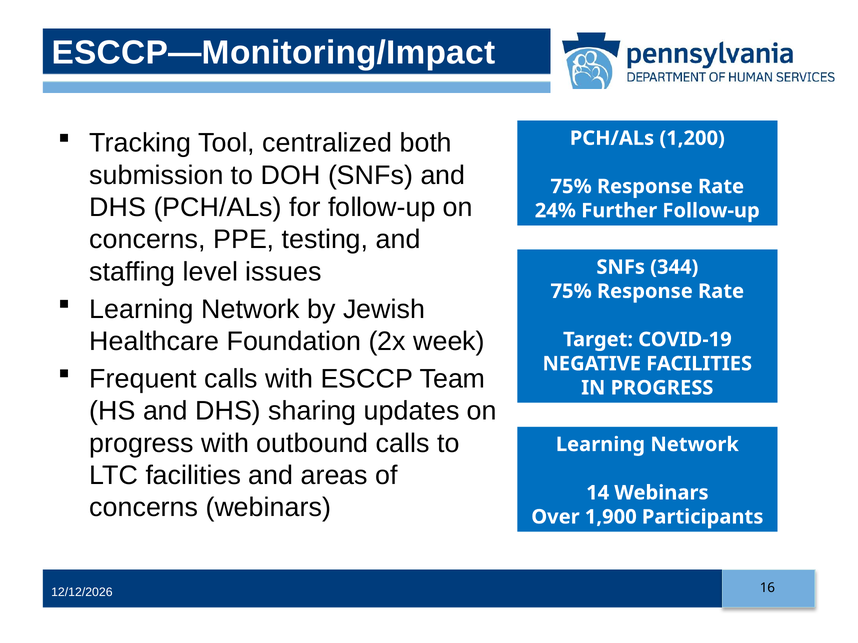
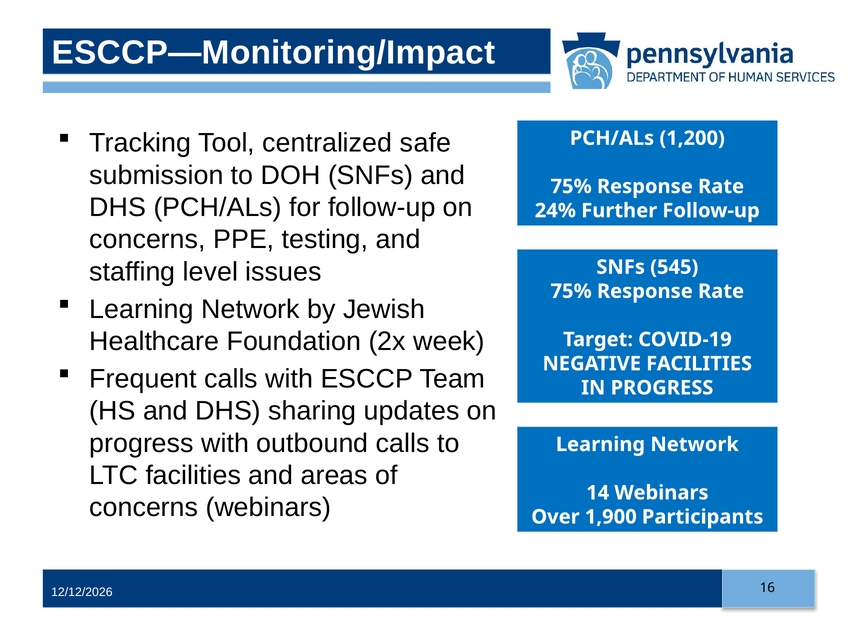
both: both -> safe (426, 143)
344: 344 -> 545 (674, 267)
